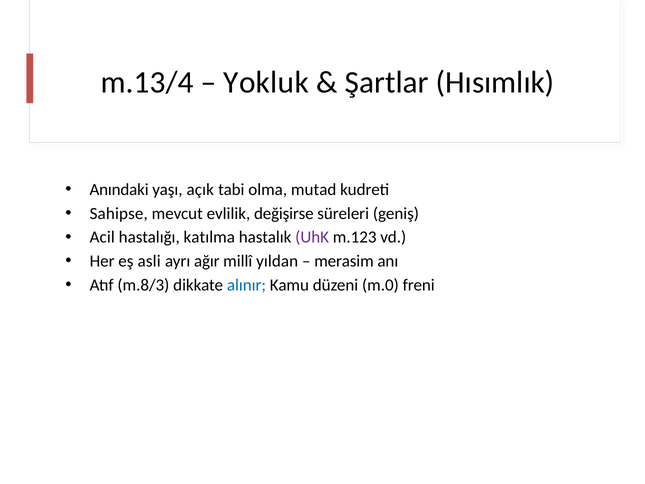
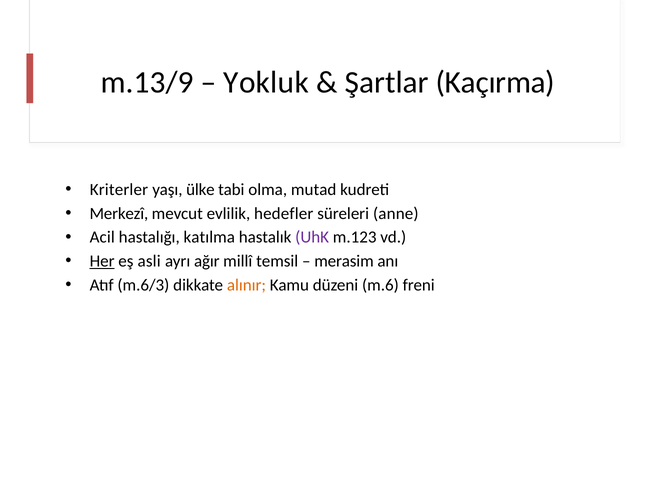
m.13/4: m.13/4 -> m.13/9 (147, 82)
Hısımlık: Hısımlık -> Kaçırma (495, 82)
Anındaki: Anındaki -> Kriterler (119, 190)
açık: açık -> ülke (200, 190)
Sahipse: Sahipse -> Merkezî (119, 213)
değişirse: değişirse -> hedefler (284, 213)
geniş: geniş -> anne (396, 213)
Her underline: none -> present (102, 261)
yıldan: yıldan -> temsil (277, 261)
m.8/3: m.8/3 -> m.6/3 (143, 285)
alınır colour: blue -> orange (246, 285)
m.0: m.0 -> m.6 (380, 285)
